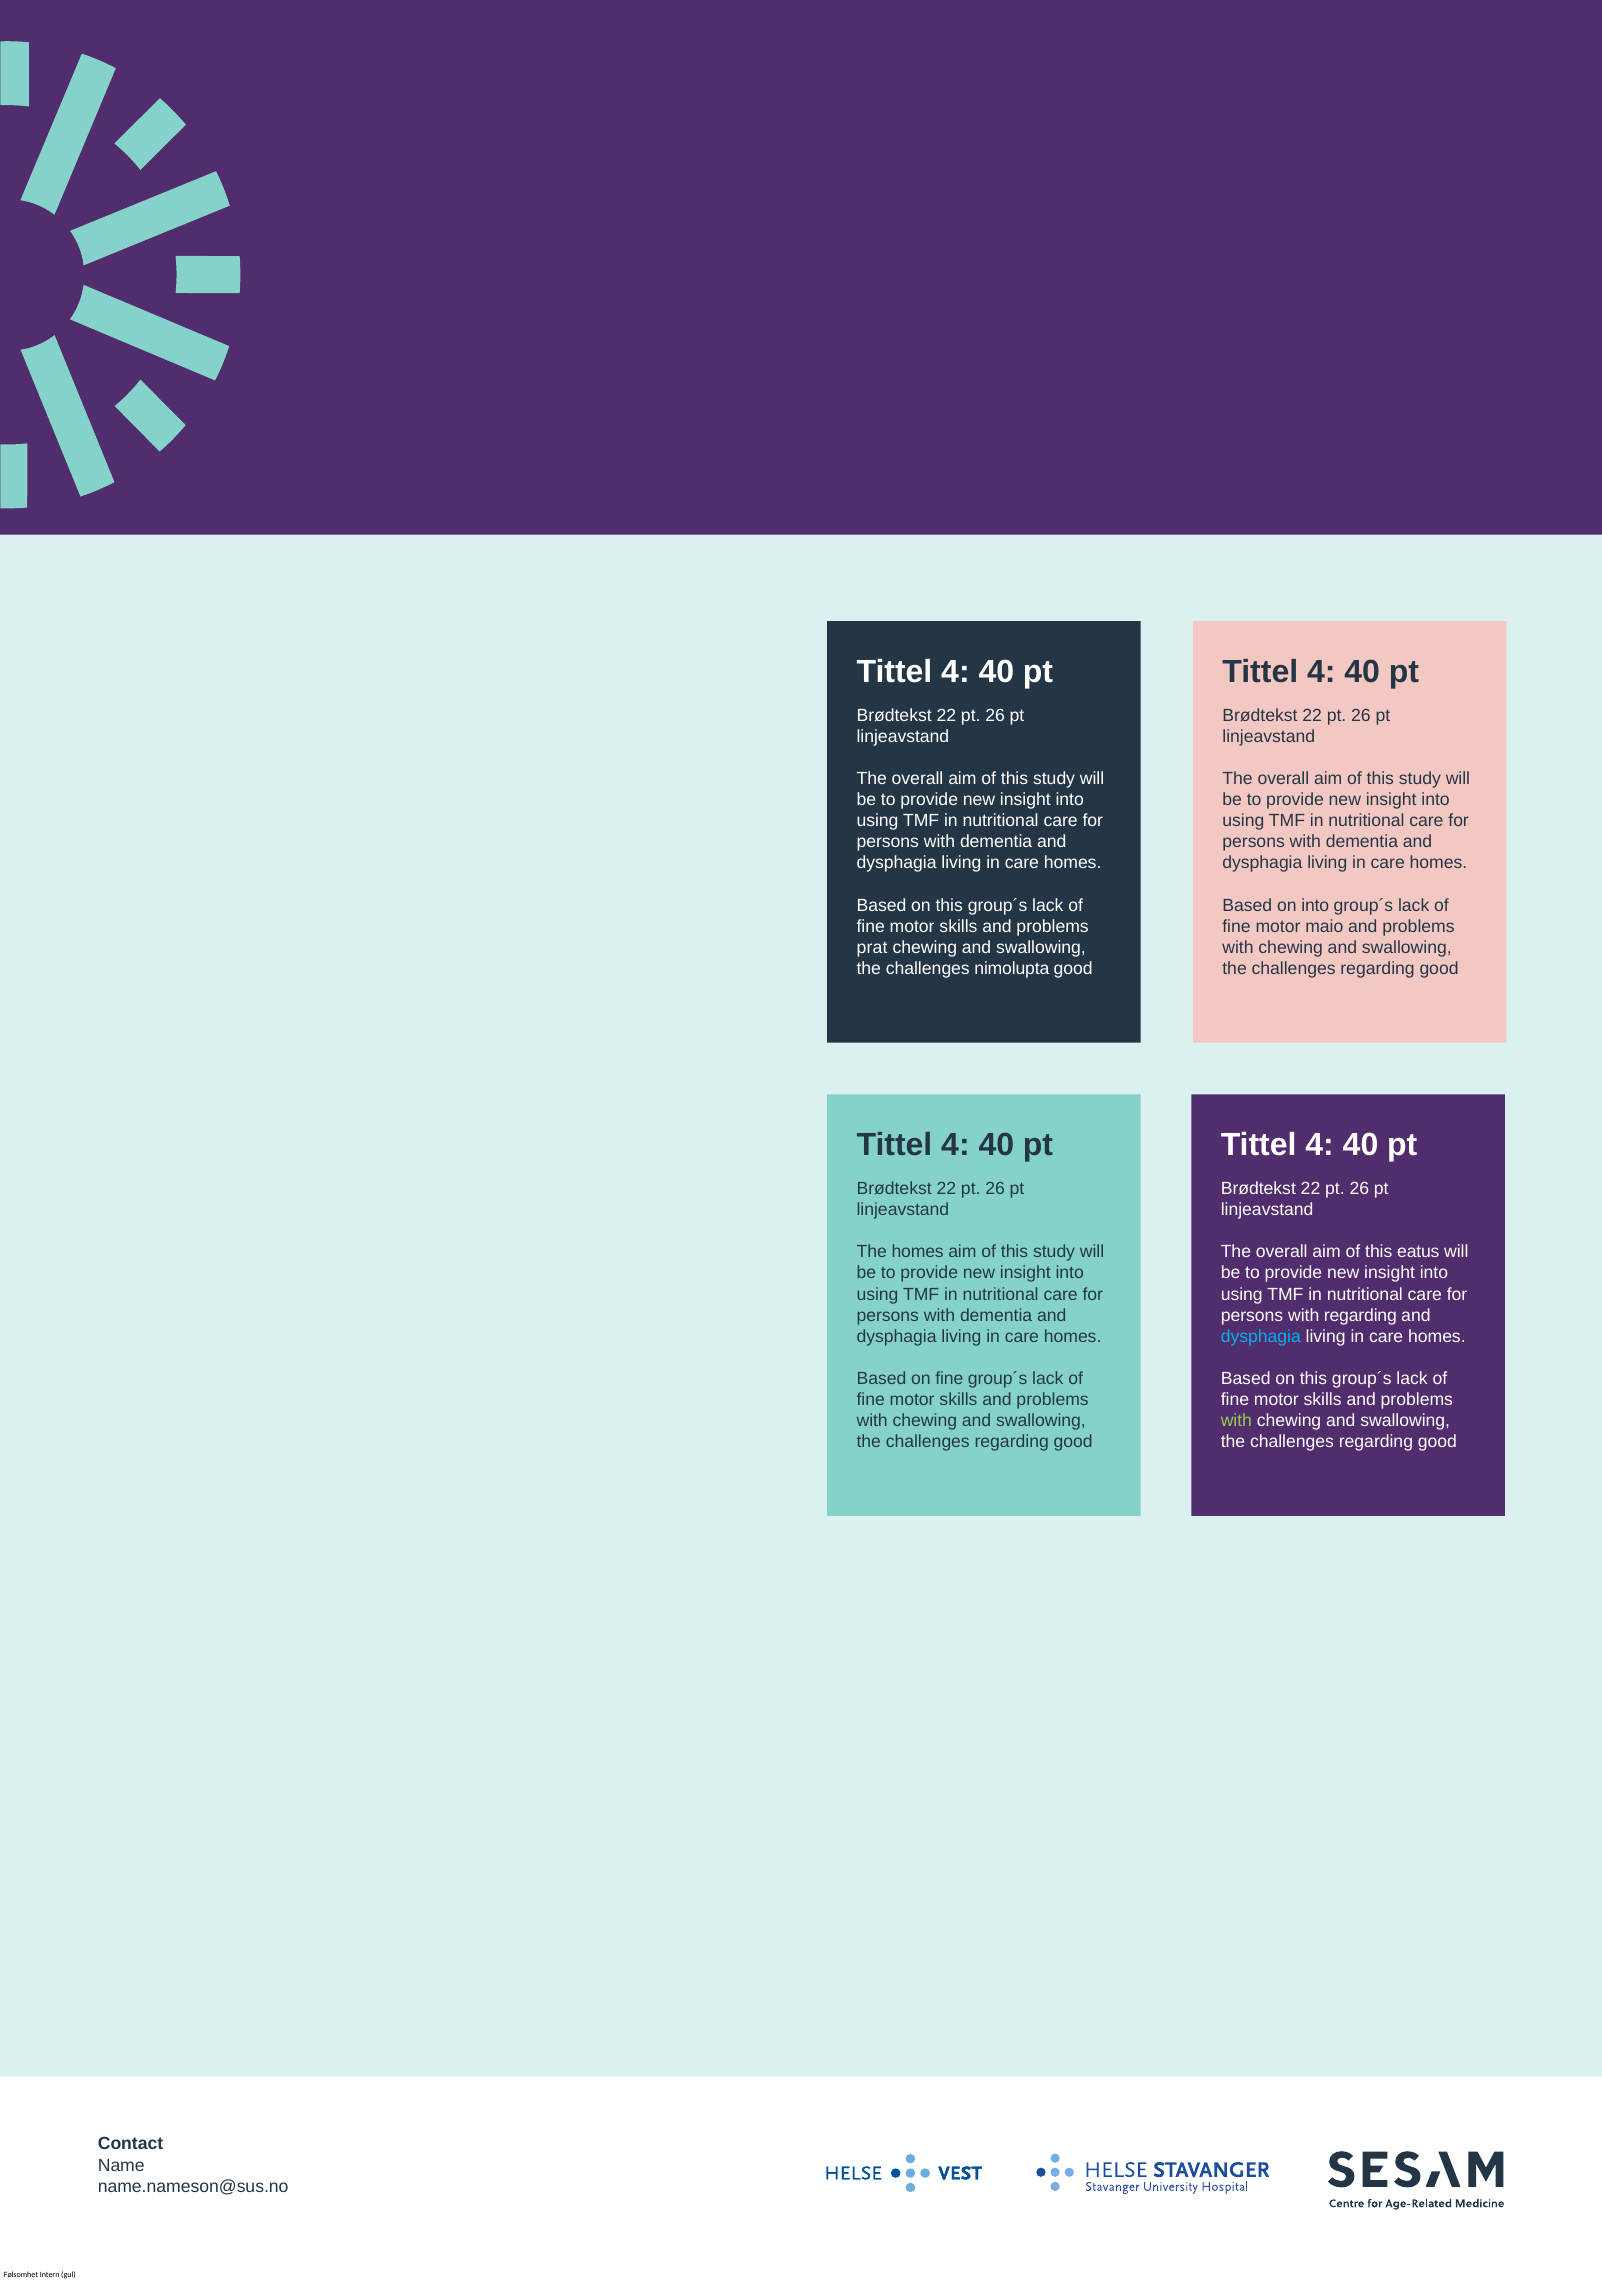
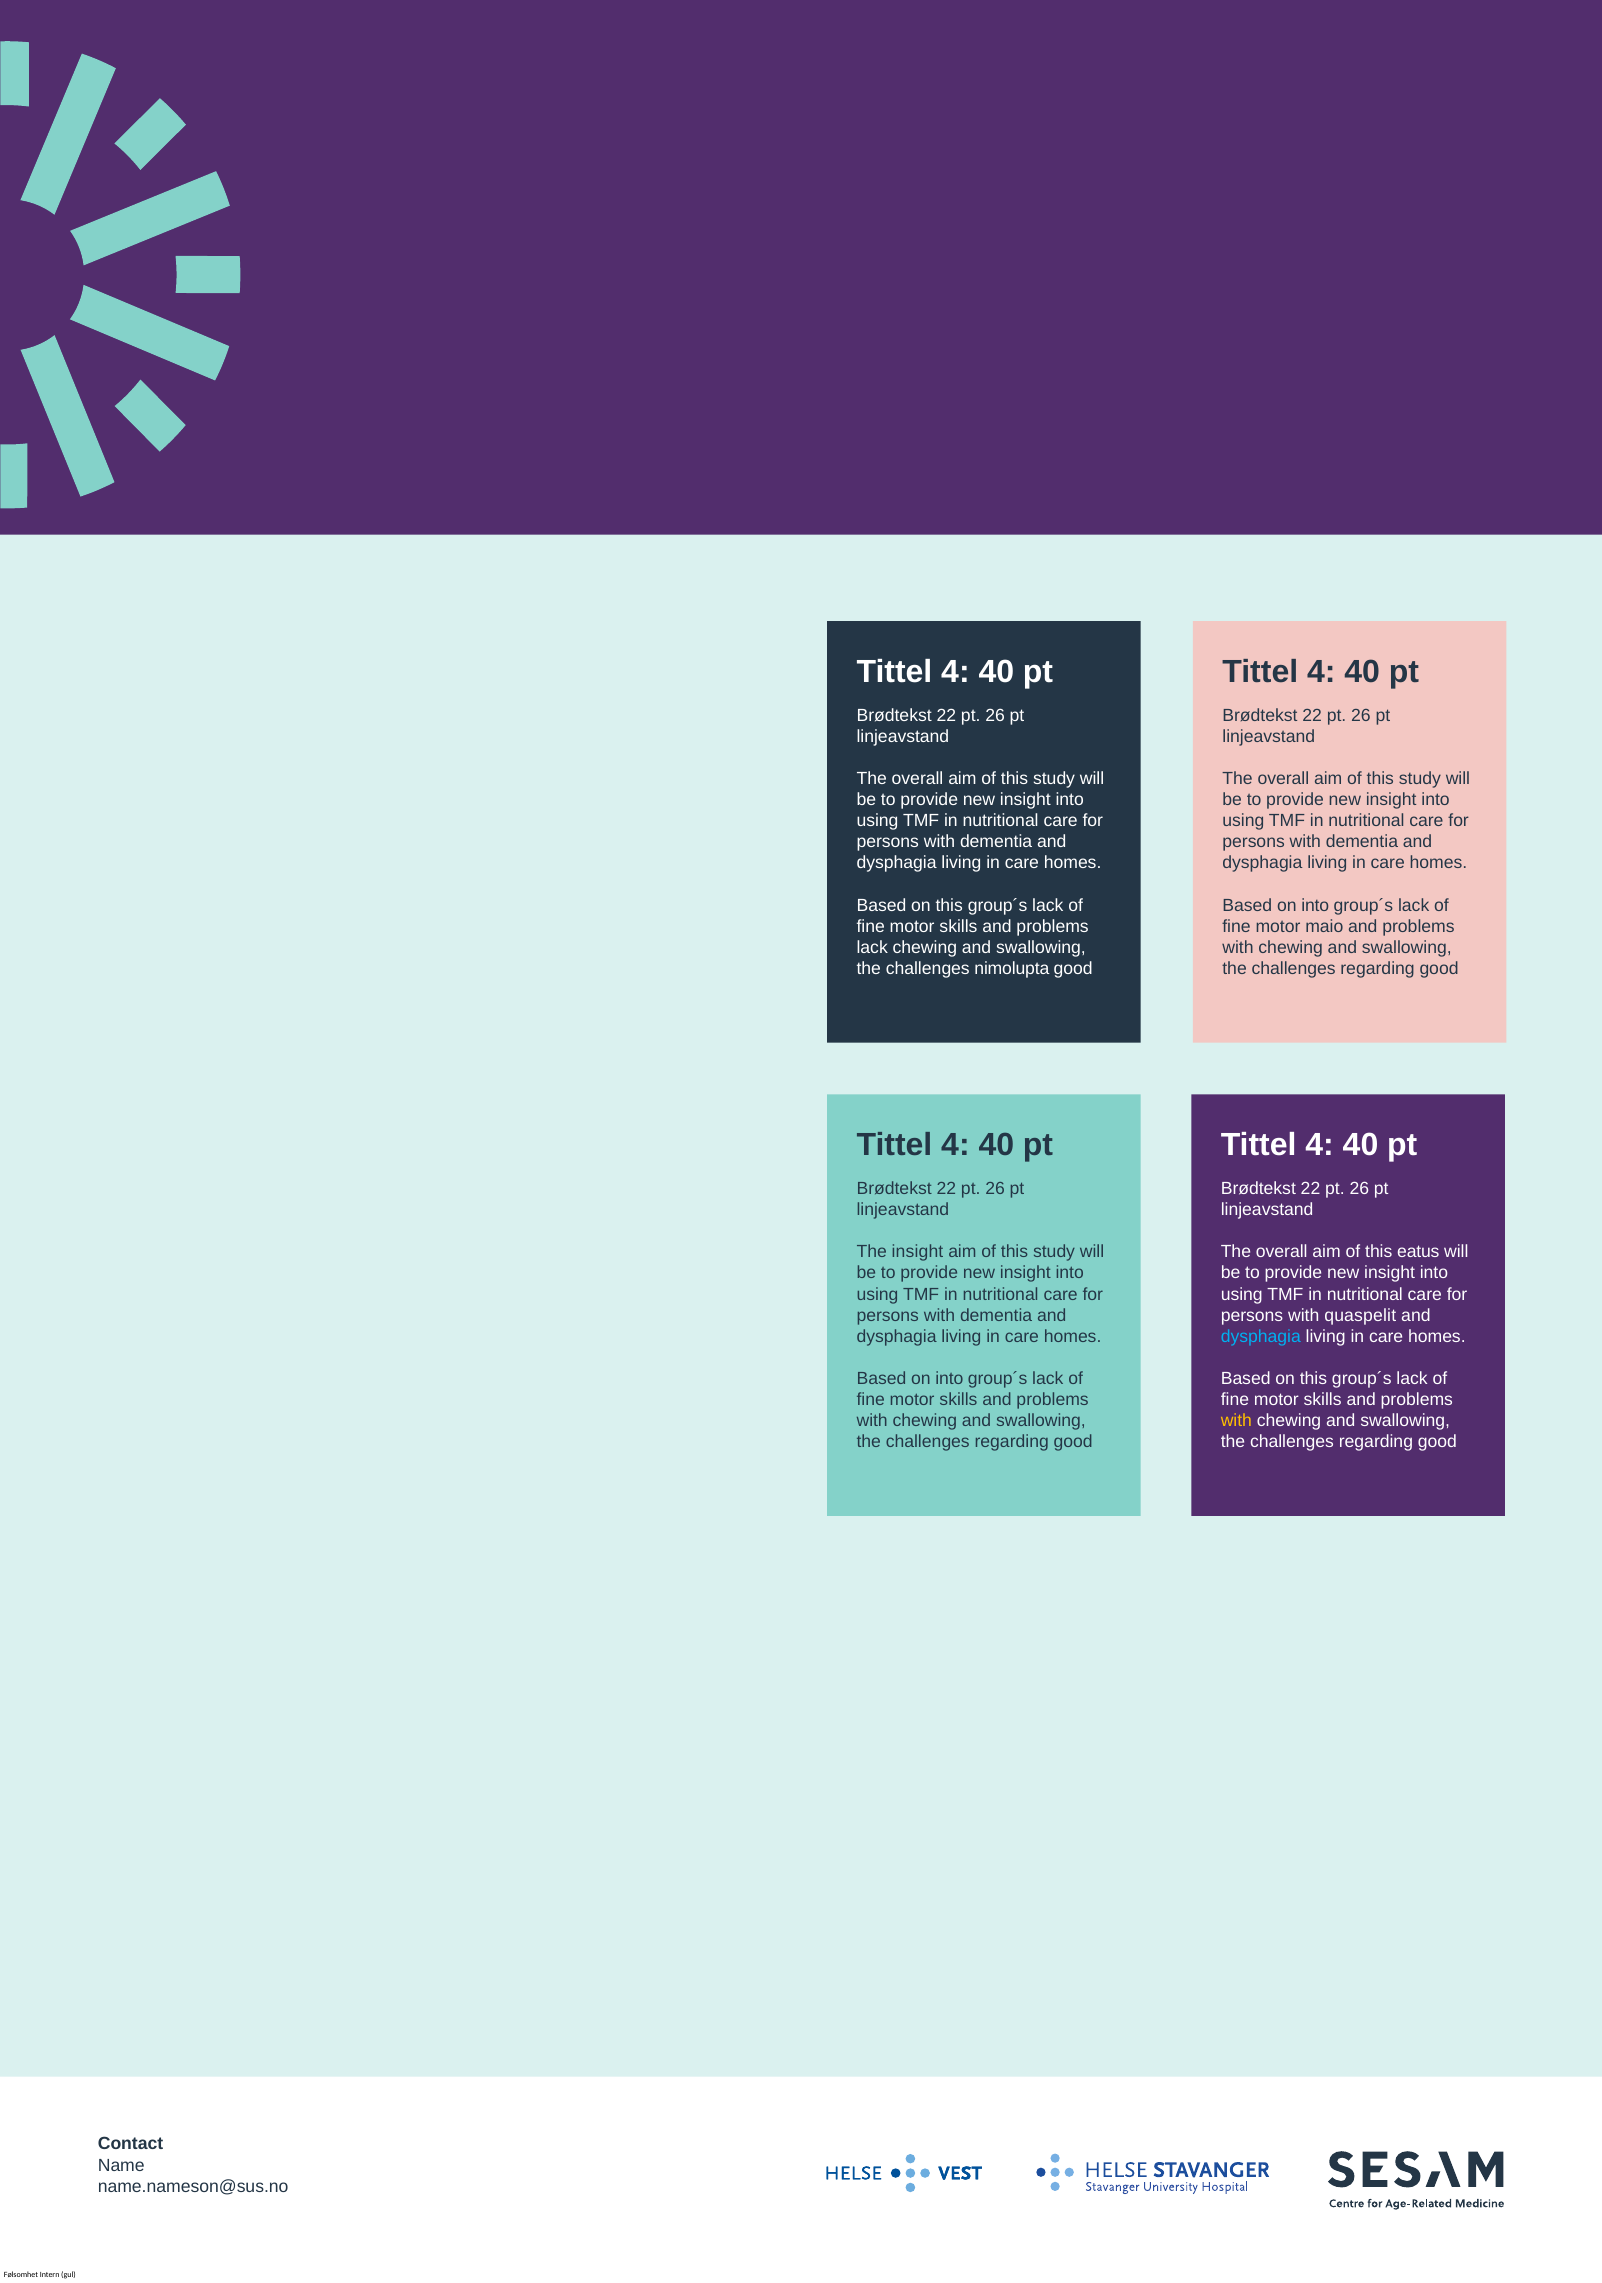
prat: prat -> lack (872, 948)
The homes: homes -> insight (918, 1252)
with regarding: regarding -> quaspelit (1360, 1315)
fine: fine -> into (949, 1379)
with colour: light green -> yellow (1236, 1421)
